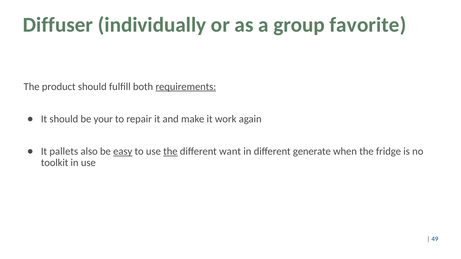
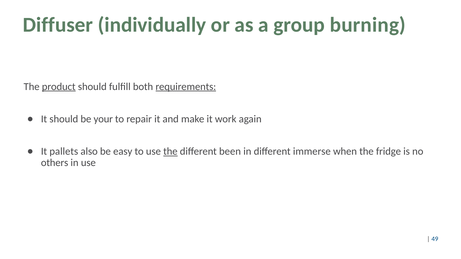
favorite: favorite -> burning (368, 25)
product underline: none -> present (59, 87)
easy underline: present -> none (123, 152)
want: want -> been (230, 152)
generate: generate -> immerse (312, 152)
toolkit: toolkit -> others (55, 163)
